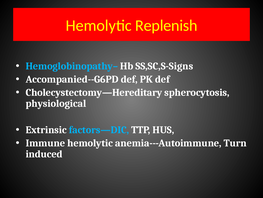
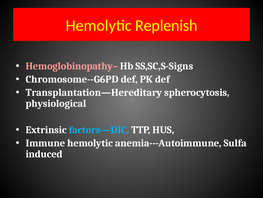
Hemoglobinopathy– colour: light blue -> pink (72, 66)
Accompanied--G6PD: Accompanied--G6PD -> Chromosome--G6PD (72, 79)
Cholecystectomy—Hereditary: Cholecystectomy—Hereditary -> Transplantation—Hereditary (94, 92)
Turn: Turn -> Sulfa (235, 142)
